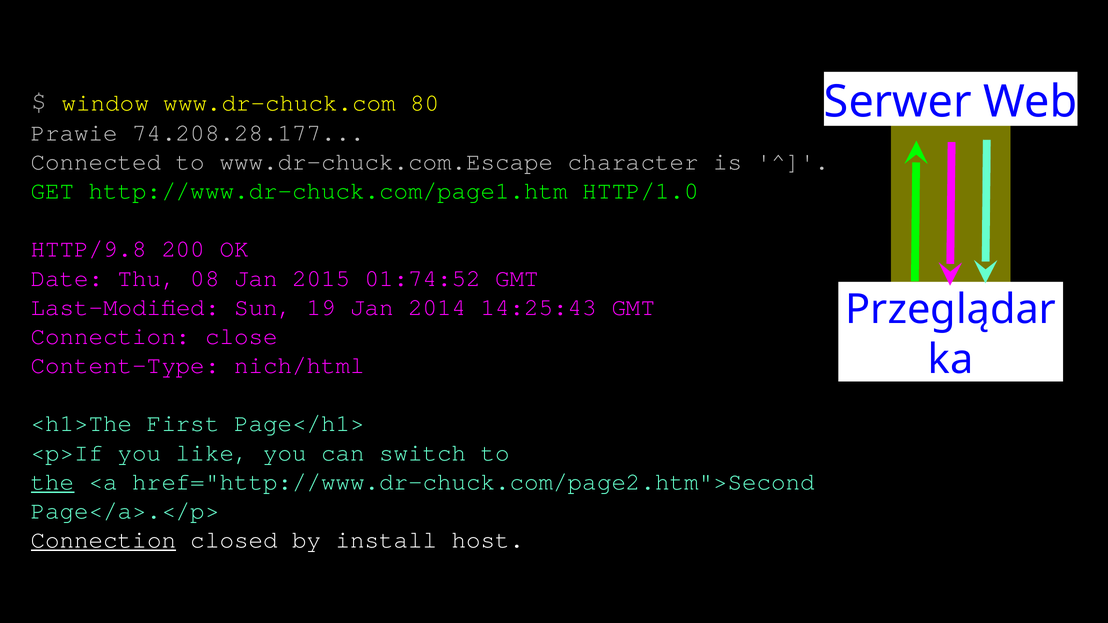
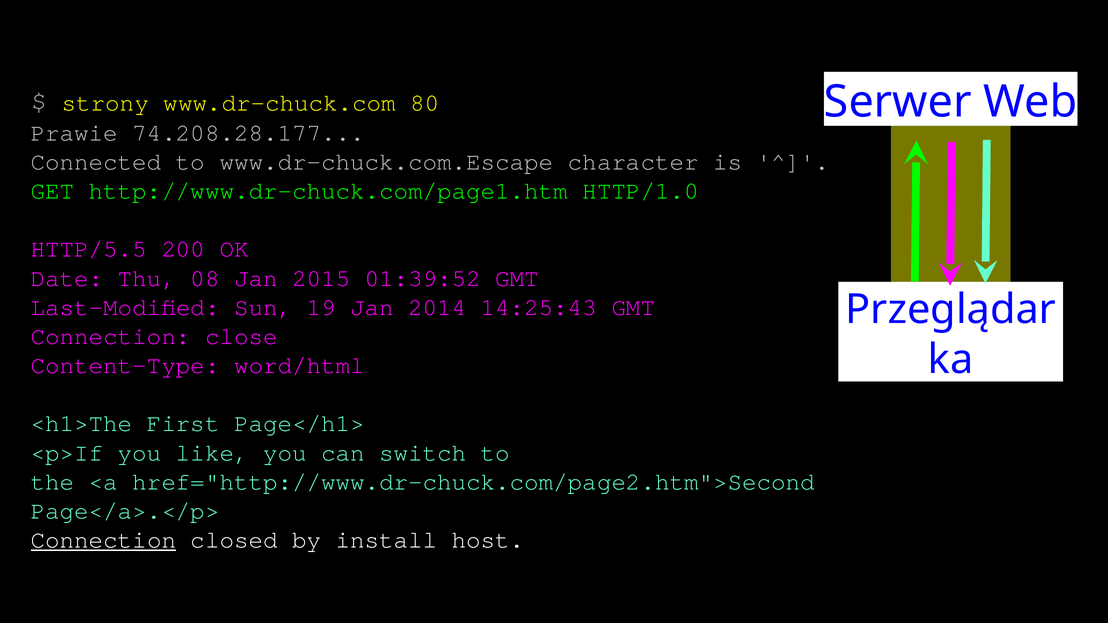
window: window -> strony (105, 103)
HTTP/9.8: HTTP/9.8 -> HTTP/5.5 (89, 249)
01:74:52: 01:74:52 -> 01:39:52 (423, 278)
nich/html: nich/html -> word/html (299, 365)
the underline: present -> none (53, 482)
